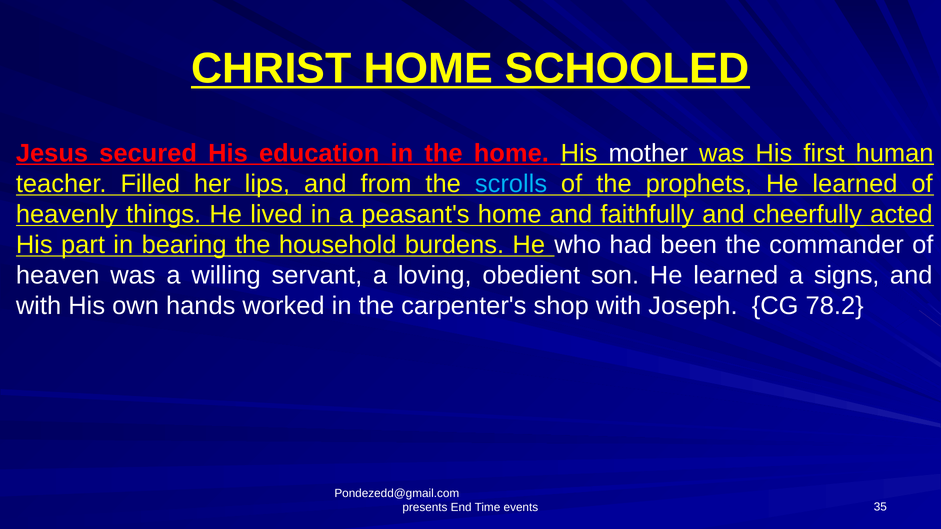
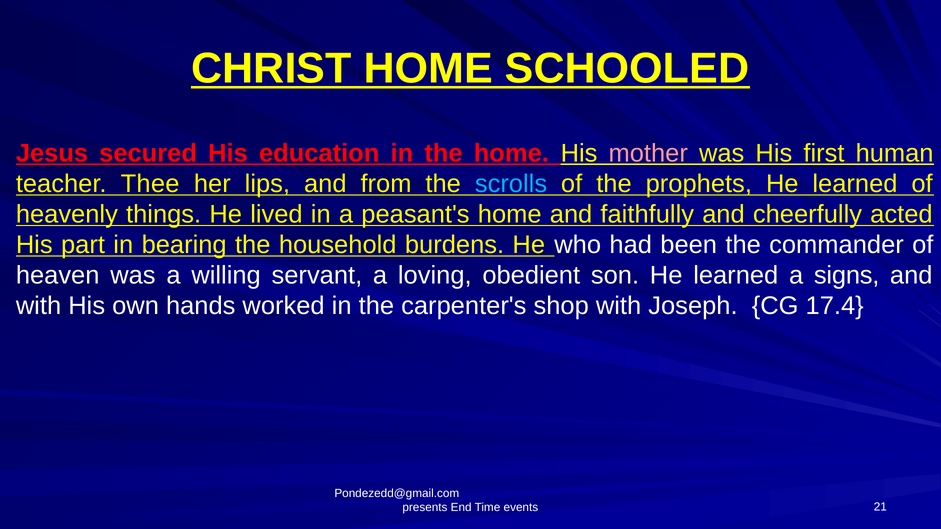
mother colour: white -> pink (648, 153)
Filled: Filled -> Thee (150, 184)
78.2: 78.2 -> 17.4 (835, 306)
35: 35 -> 21 (880, 507)
